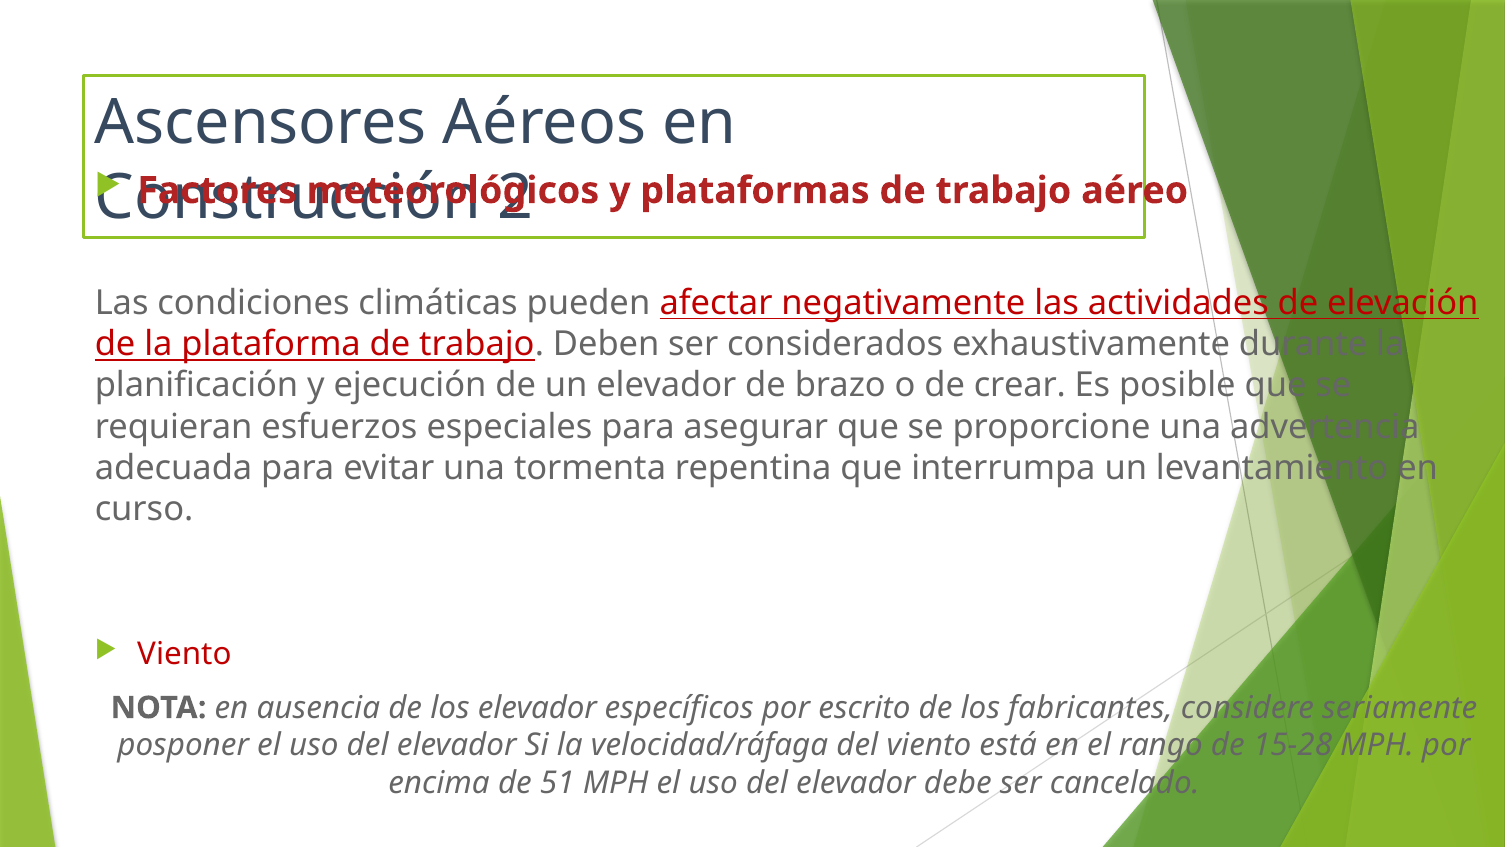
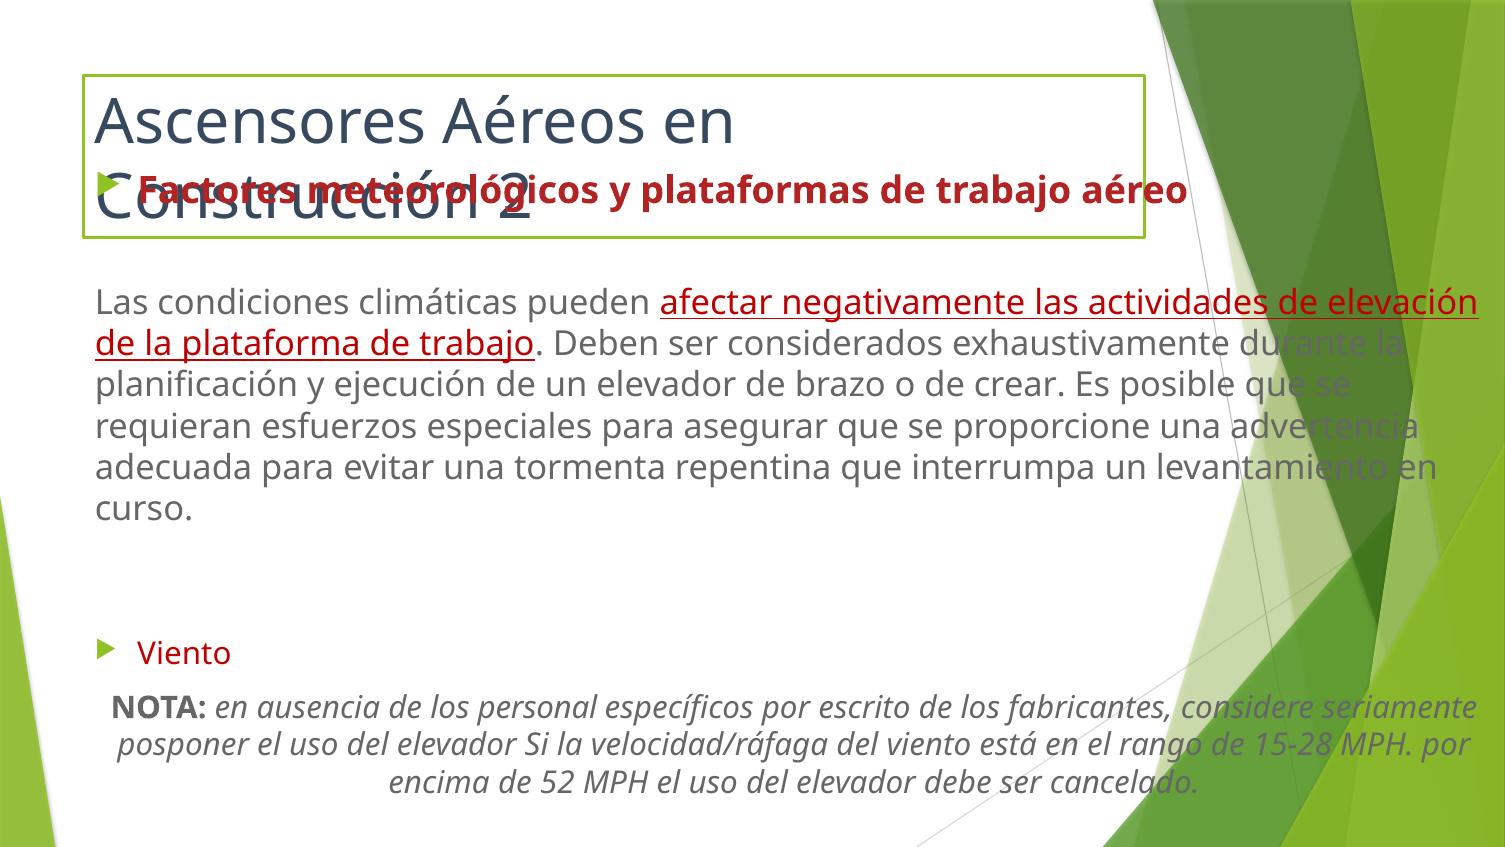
los elevador: elevador -> personal (537, 707)
51: 51 -> 52 (557, 783)
